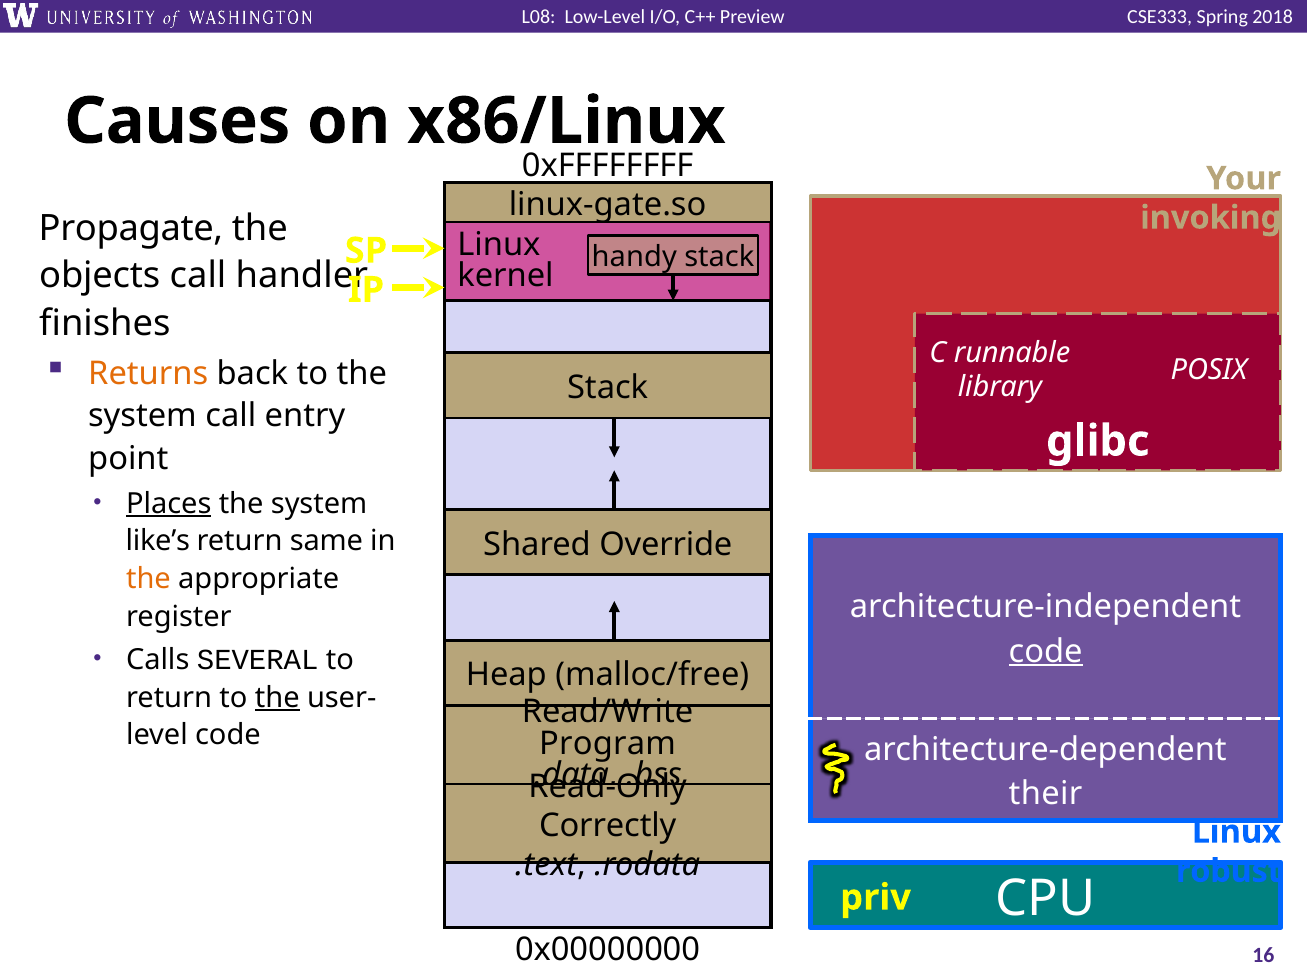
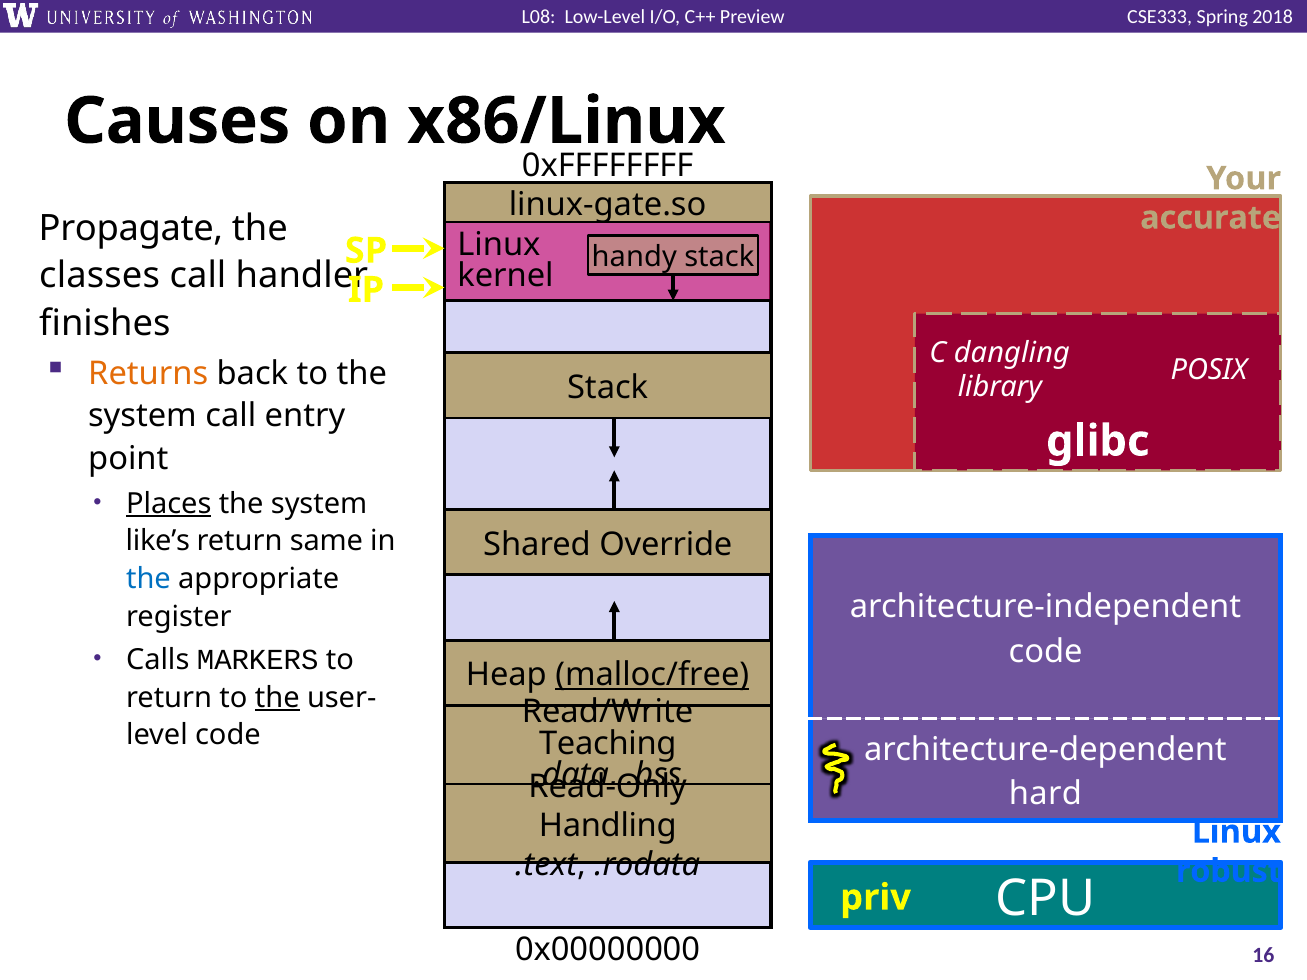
invoking: invoking -> accurate (1211, 218)
objects: objects -> classes (100, 276)
runnable: runnable -> dangling (1012, 353)
the colour: orange -> blue (148, 579)
code underline: present -> none (1046, 651)
SEVERAL: SEVERAL -> MARKERS (258, 660)
malloc/free underline: none -> present (652, 675)
Program: Program -> Teaching (608, 744)
their: their -> hard (1046, 794)
Correctly: Correctly -> Handling (608, 826)
